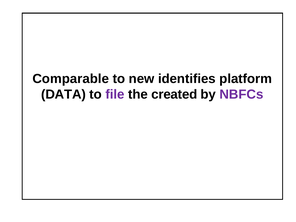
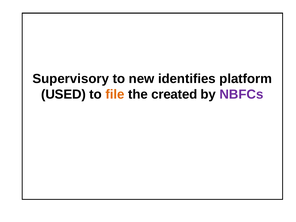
Comparable: Comparable -> Supervisory (71, 79)
DATA: DATA -> USED (63, 94)
file colour: purple -> orange (115, 94)
